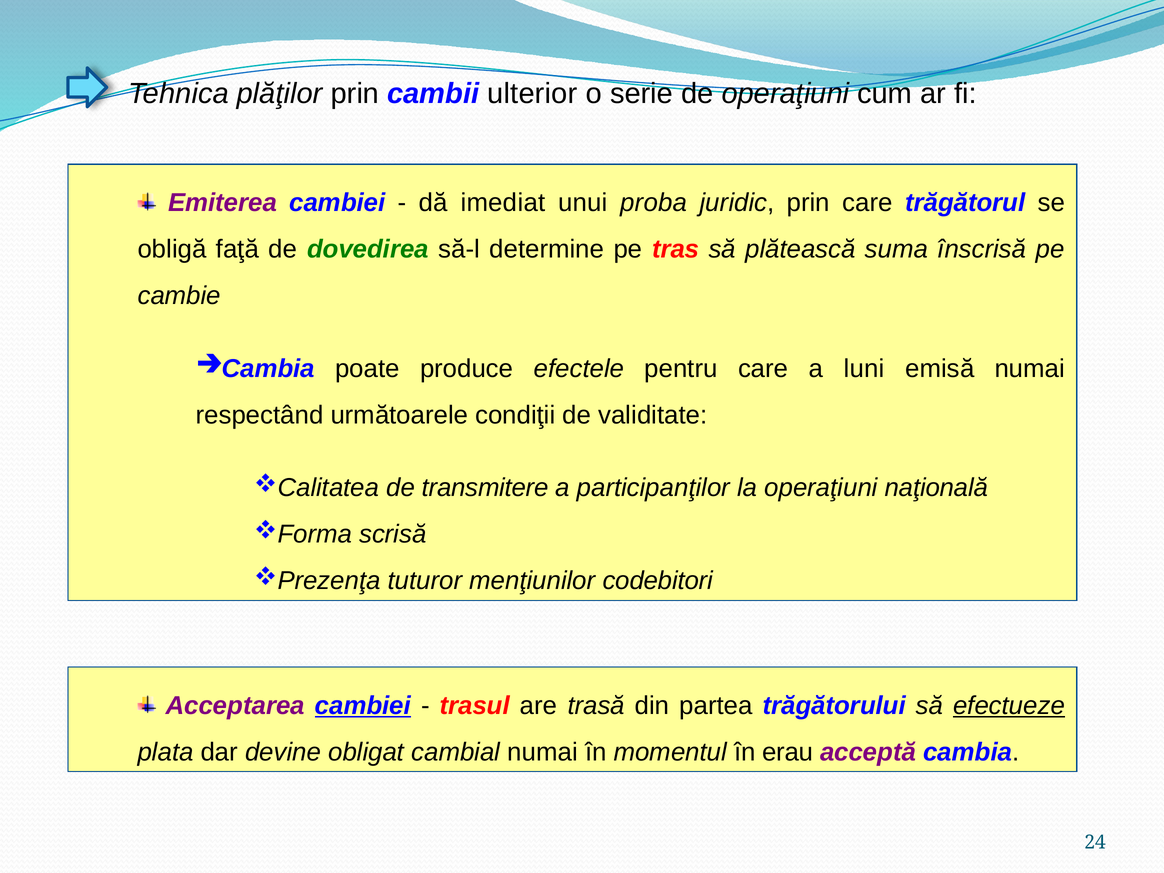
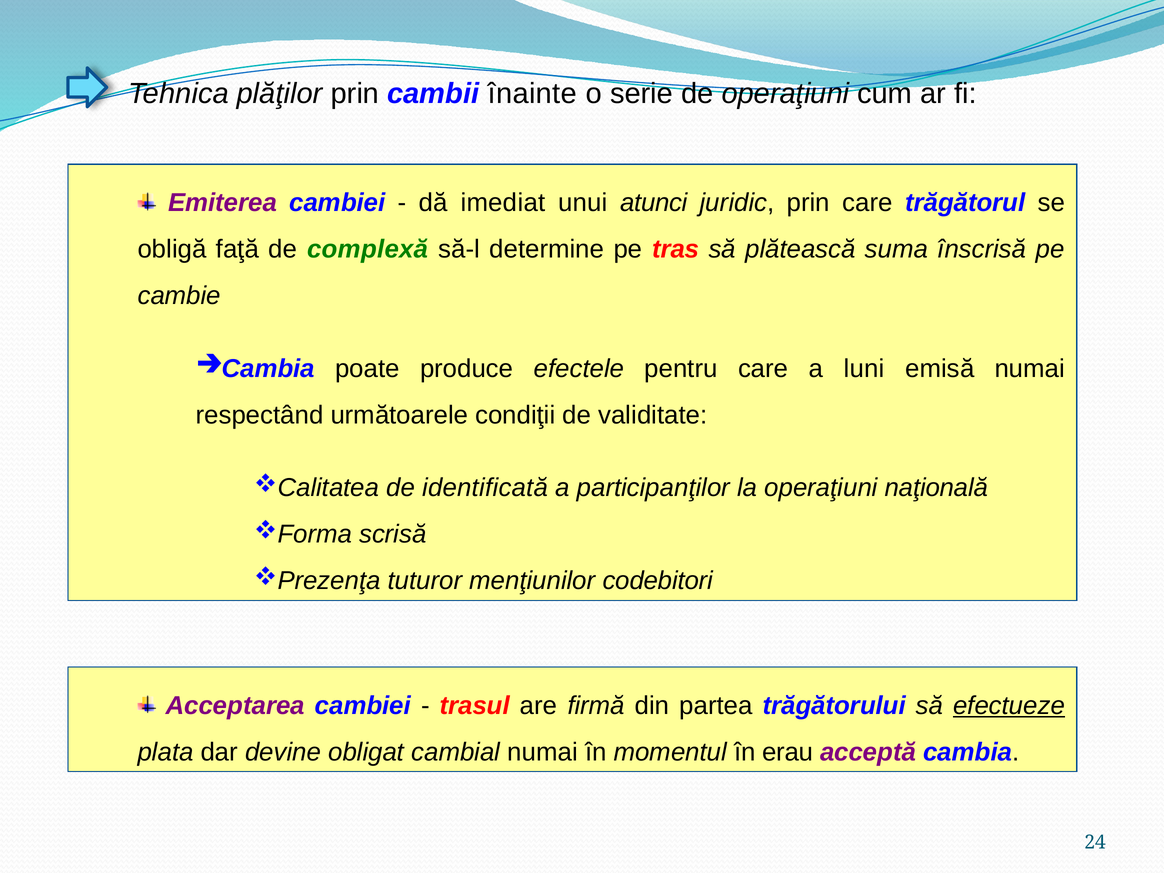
ulterior: ulterior -> înainte (532, 93)
proba: proba -> atunci (654, 203)
dovedirea: dovedirea -> complexă (368, 249)
transmitere: transmitere -> identificată (485, 488)
cambiei underline: present -> none (363, 706)
trasă: trasă -> firmă (596, 706)
